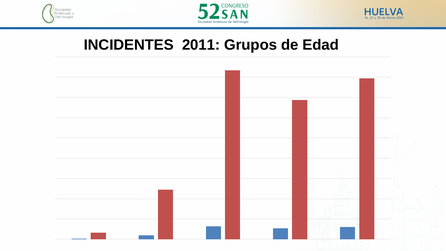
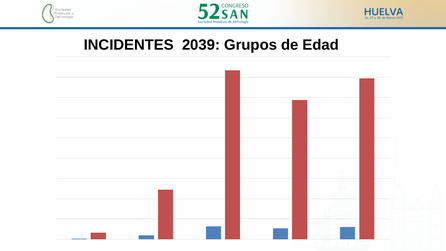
2011: 2011 -> 2039 (201, 45)
